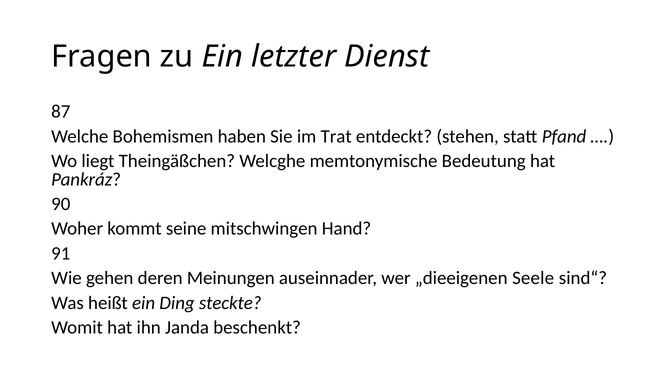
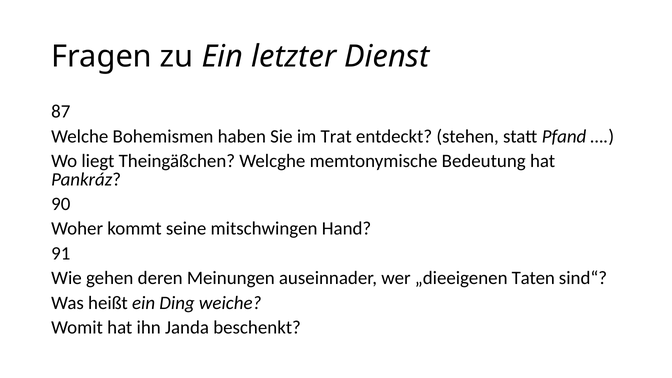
Seele: Seele -> Taten (533, 278)
steckte: steckte -> weiche (230, 303)
